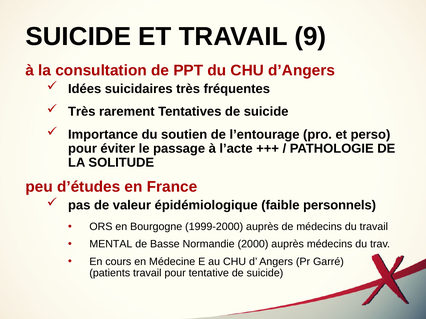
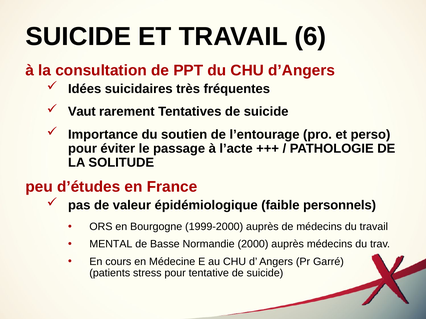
9: 9 -> 6 (310, 37)
Très: Très -> Vaut (82, 112)
patients travail: travail -> stress (147, 273)
